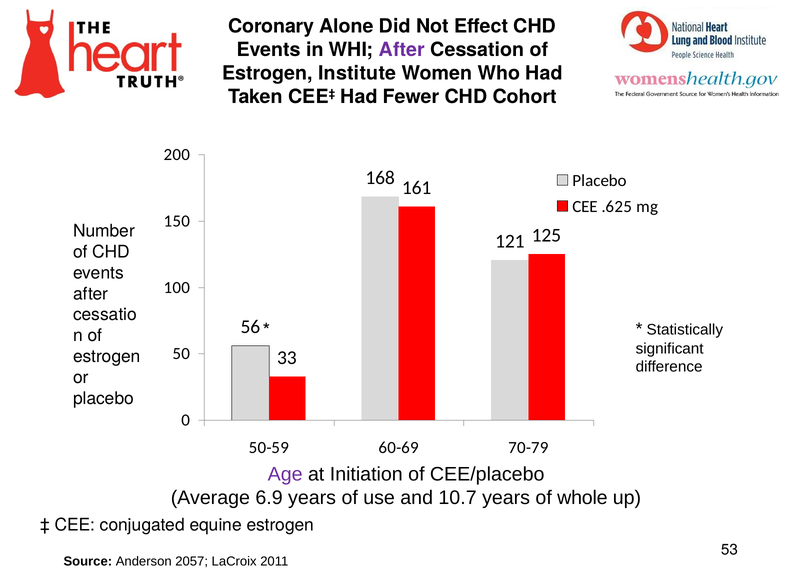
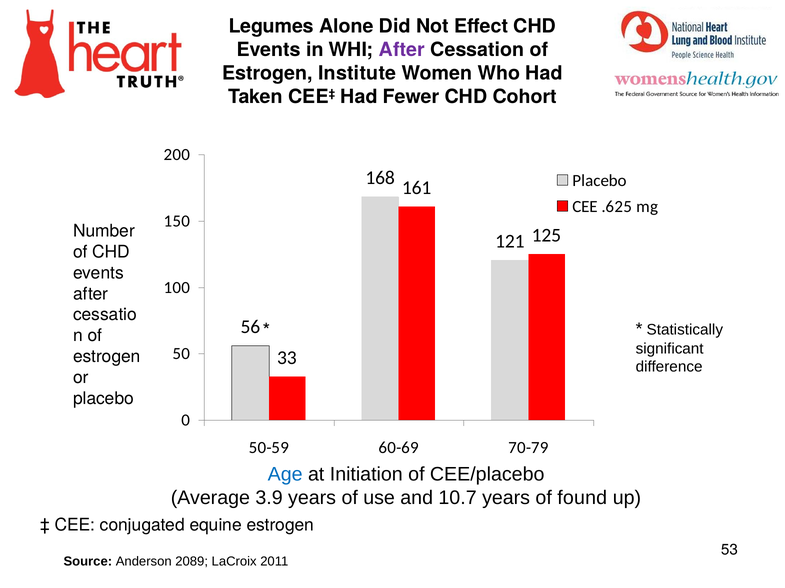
Coronary: Coronary -> Legumes (271, 26)
Age colour: purple -> blue (285, 475)
6.9: 6.9 -> 3.9 (269, 498)
whole: whole -> found (582, 498)
2057: 2057 -> 2089 (192, 562)
